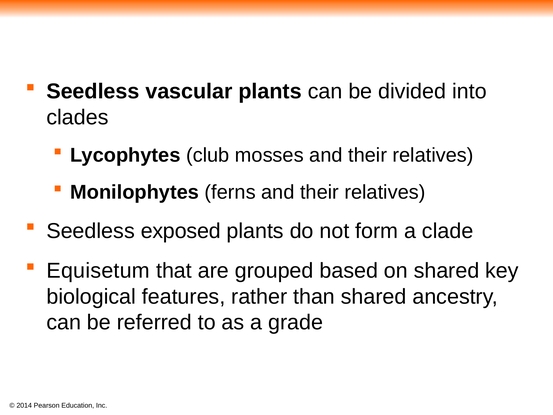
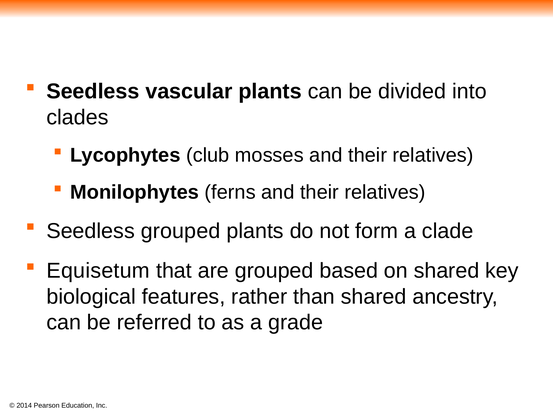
Seedless exposed: exposed -> grouped (181, 231)
